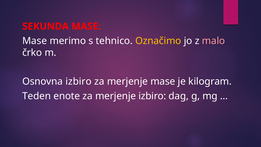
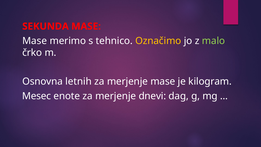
malo colour: pink -> light green (214, 41)
Osnovna izbiro: izbiro -> letnih (79, 81)
Teden: Teden -> Mesec (37, 96)
merjenje izbiro: izbiro -> dnevi (152, 96)
